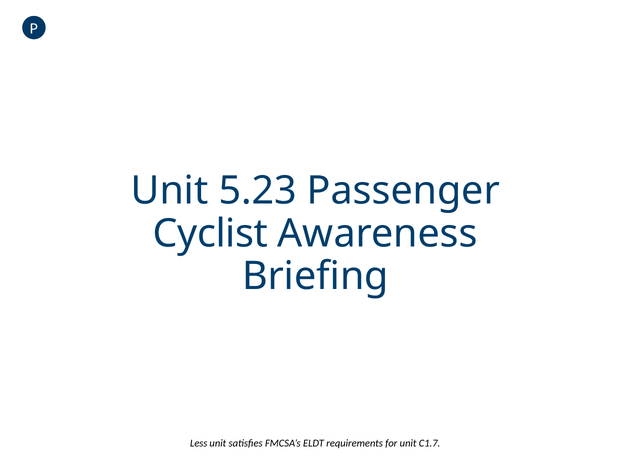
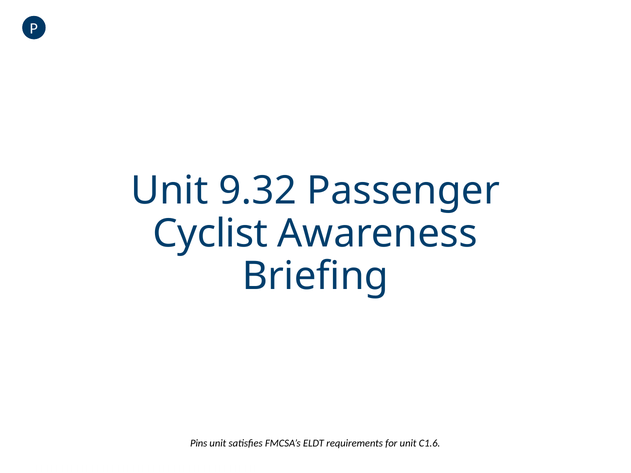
5.23: 5.23 -> 9.32 (258, 191)
Less: Less -> Pins (199, 444)
C1.7: C1.7 -> C1.6 (430, 444)
